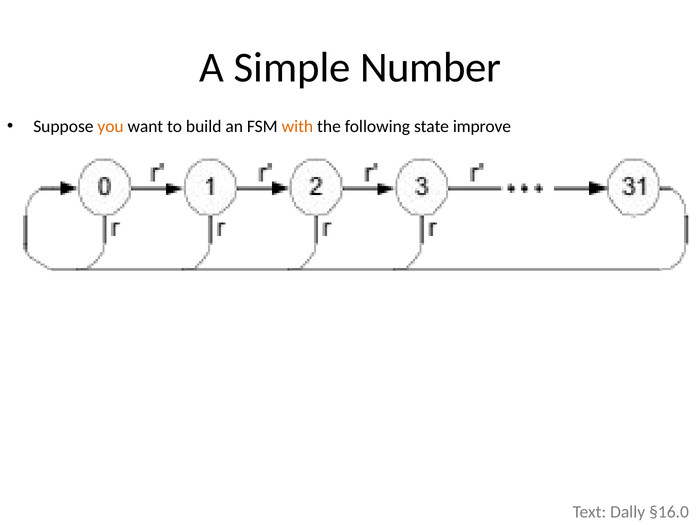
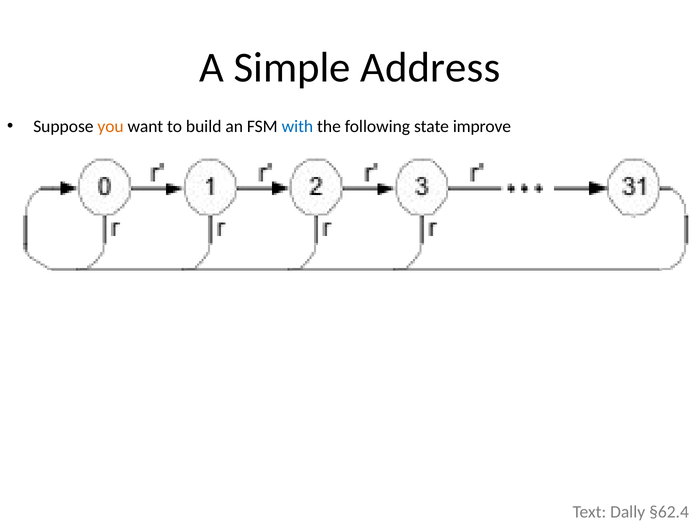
Number: Number -> Address (430, 68)
with colour: orange -> blue (297, 126)
§16.0: §16.0 -> §62.4 (669, 512)
